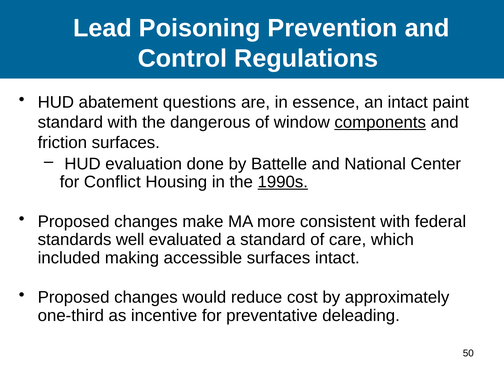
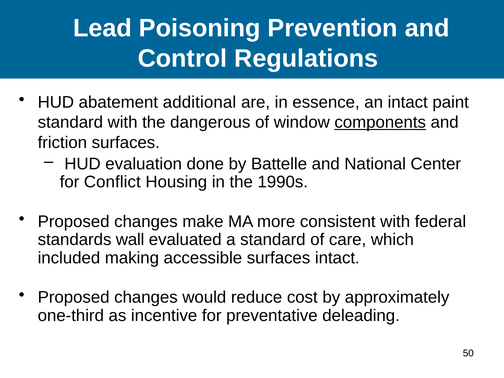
questions: questions -> additional (199, 102)
1990s underline: present -> none (283, 182)
well: well -> wall (130, 240)
